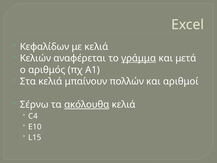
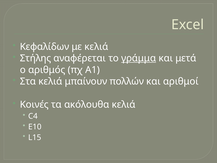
Κελιών: Κελιών -> Στήλης (35, 58)
Σέρνω: Σέρνω -> Κοινές (34, 104)
ακόλουθα underline: present -> none (87, 104)
